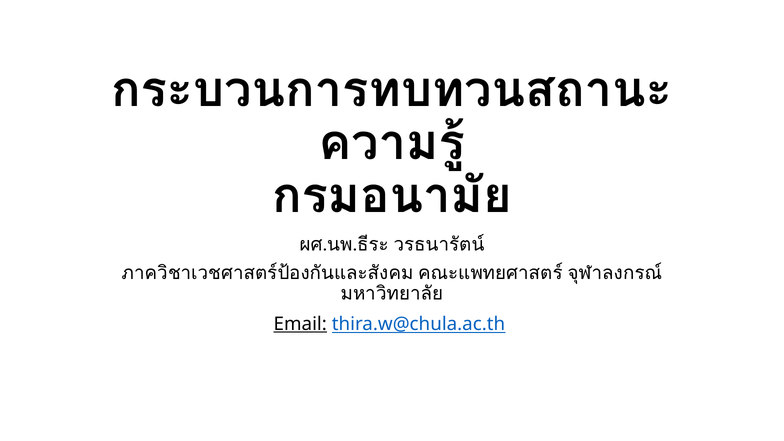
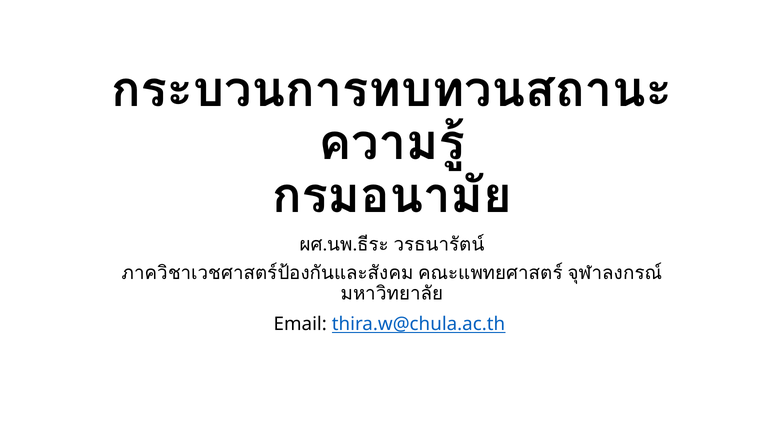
Email underline: present -> none (300, 324)
